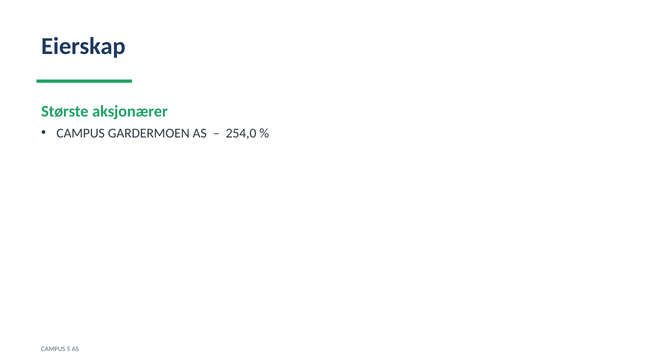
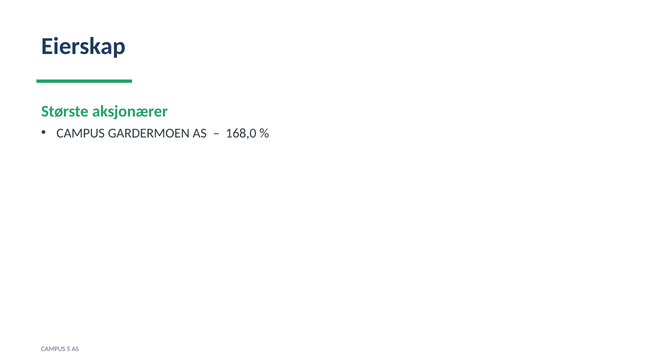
254,0: 254,0 -> 168,0 (241, 133)
